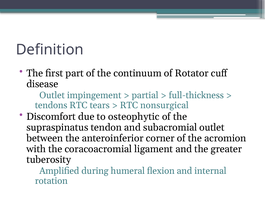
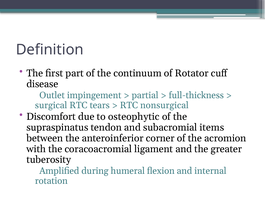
tendons: tendons -> surgical (51, 105)
subacromial outlet: outlet -> items (212, 127)
